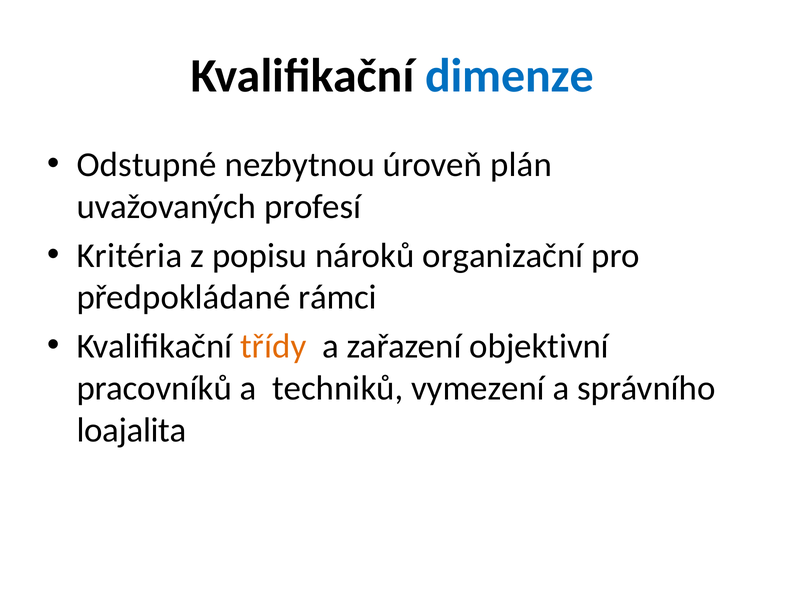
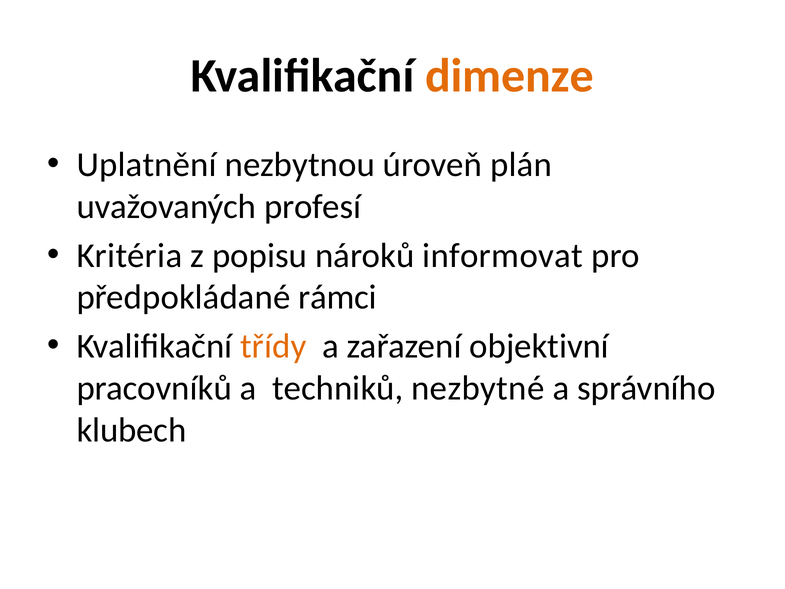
dimenze colour: blue -> orange (509, 76)
Odstupné: Odstupné -> Uplatnění (147, 165)
organizační: organizační -> informovat (503, 255)
vymezení: vymezení -> nezbytné (478, 388)
loajalita: loajalita -> klubech (131, 430)
